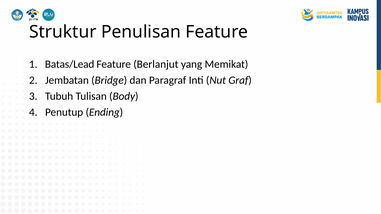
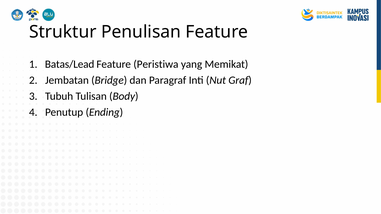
Berlanjut: Berlanjut -> Peristiwa (156, 64)
